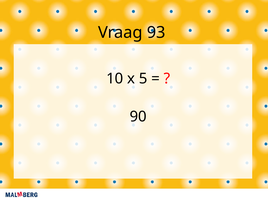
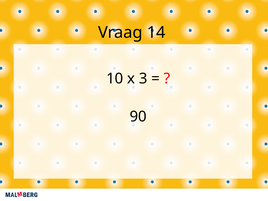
93: 93 -> 14 (156, 32)
5: 5 -> 3 (143, 79)
